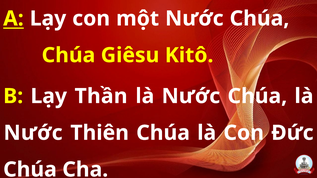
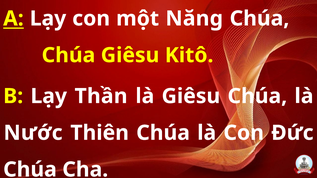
một Nước: Nước -> Năng (194, 19)
Nước: Nước -> Giêsu (191, 96)
